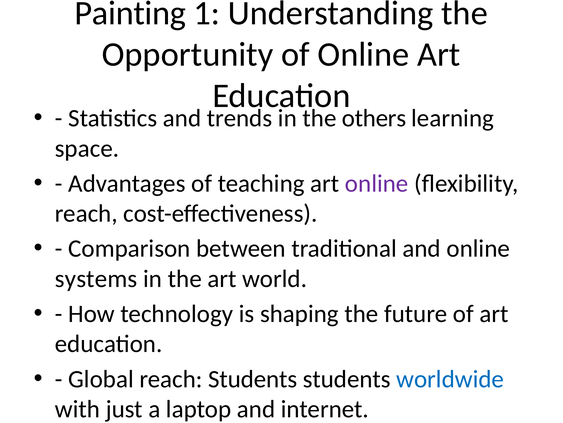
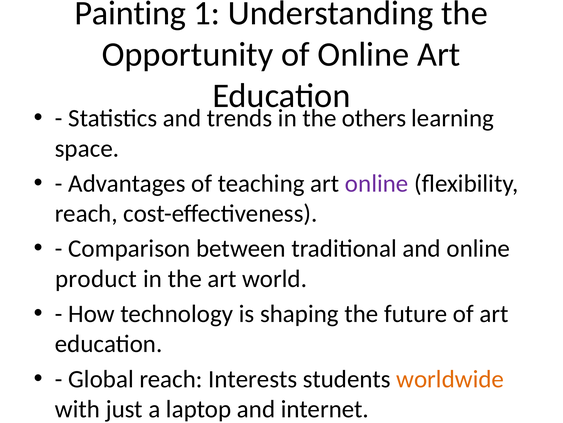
systems: systems -> product (96, 278)
reach Students: Students -> Interests (253, 378)
worldwide colour: blue -> orange (450, 378)
